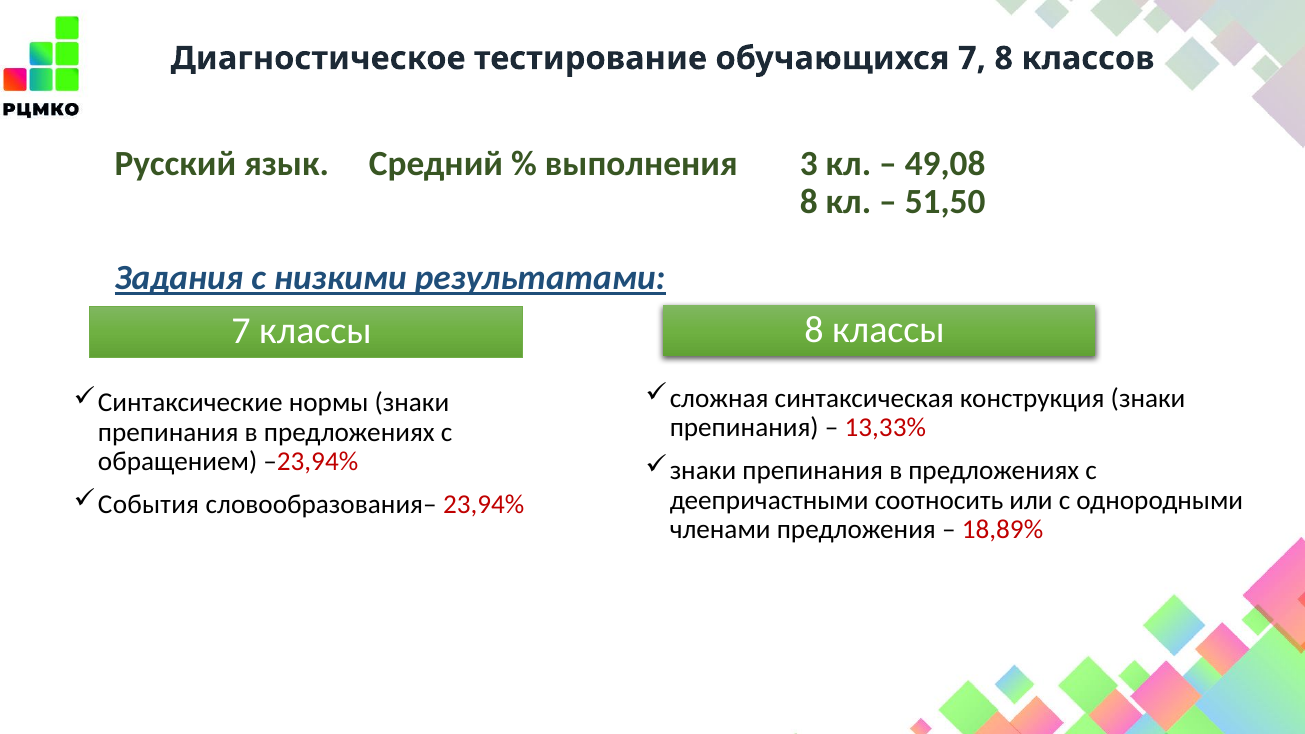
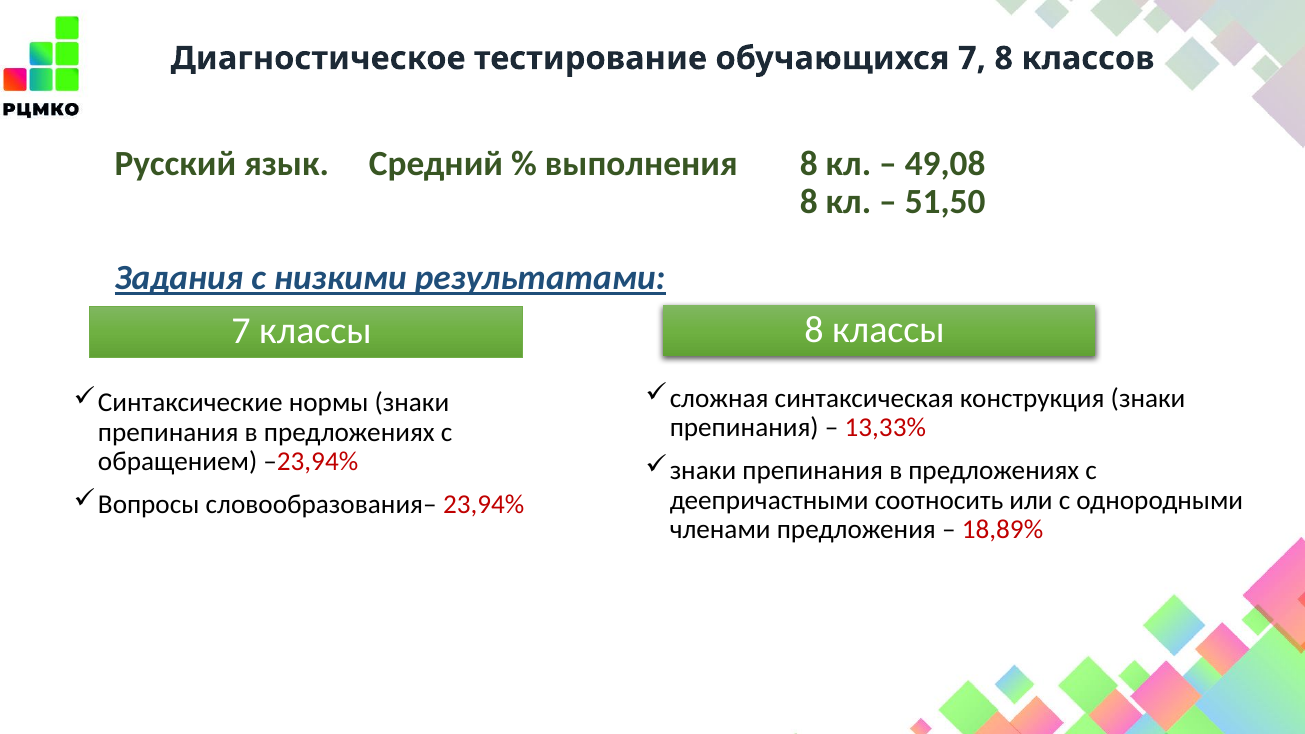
выполнения 3: 3 -> 8 (809, 164)
События: События -> Вопросы (149, 505)
